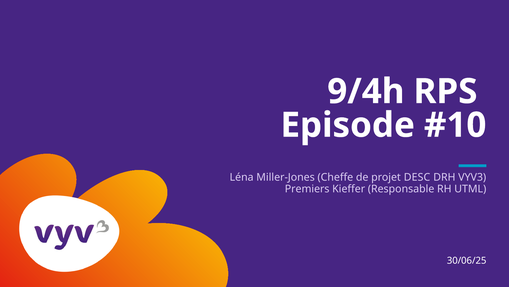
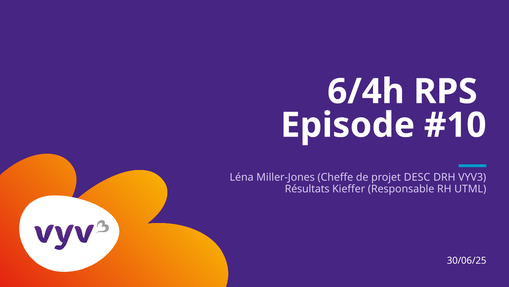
9/4h: 9/4h -> 6/4h (366, 91)
Premiers: Premiers -> Résultats (307, 188)
